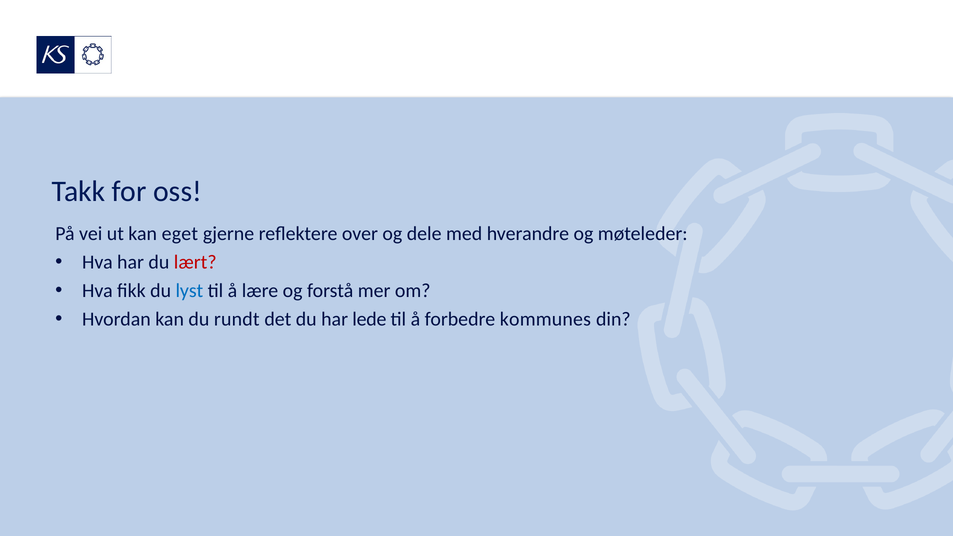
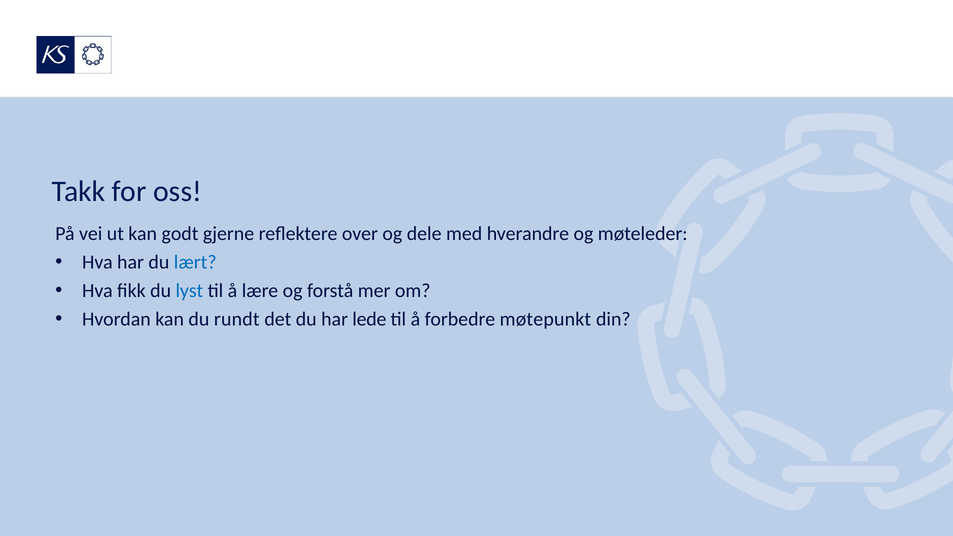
eget: eget -> godt (180, 234)
lært colour: red -> blue (195, 262)
kommunes: kommunes -> møtepunkt (545, 319)
